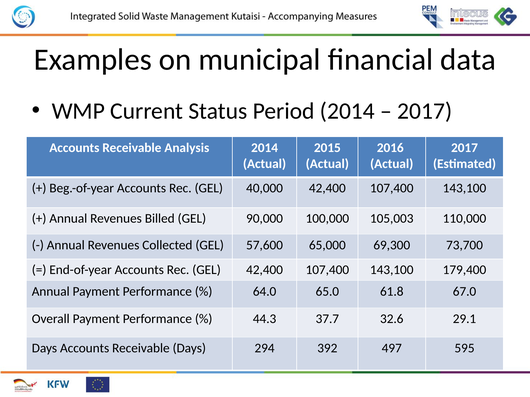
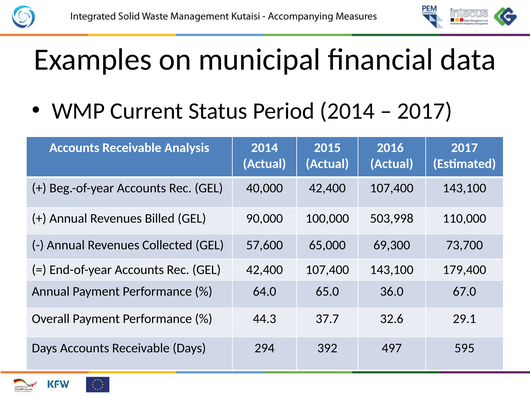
105,003: 105,003 -> 503,998 (392, 219)
61.8: 61.8 -> 36.0 (392, 292)
